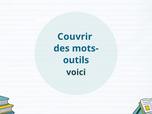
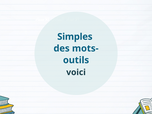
Couvrir: Couvrir -> Simples (75, 37)
